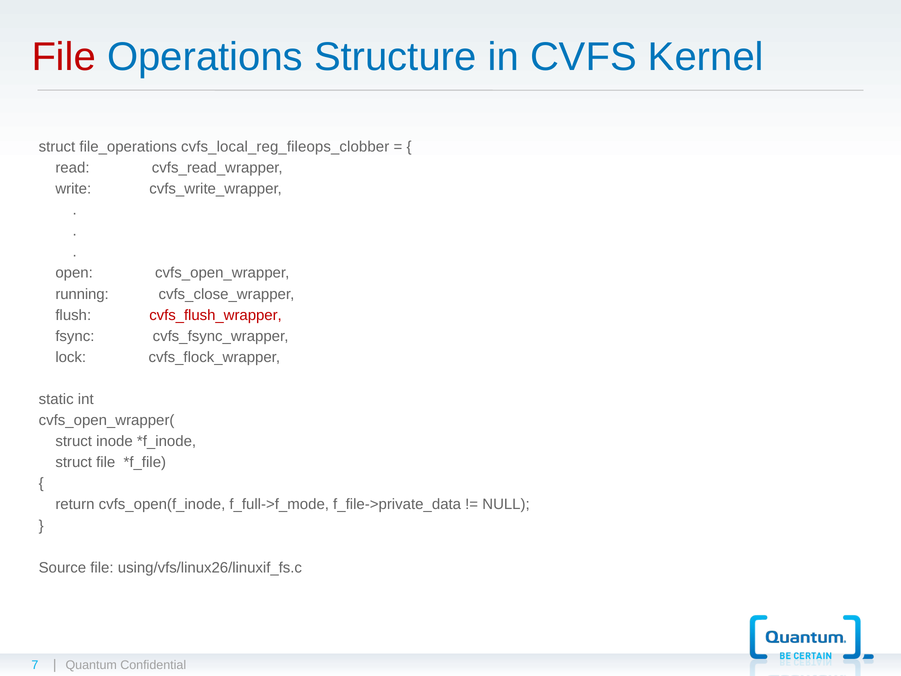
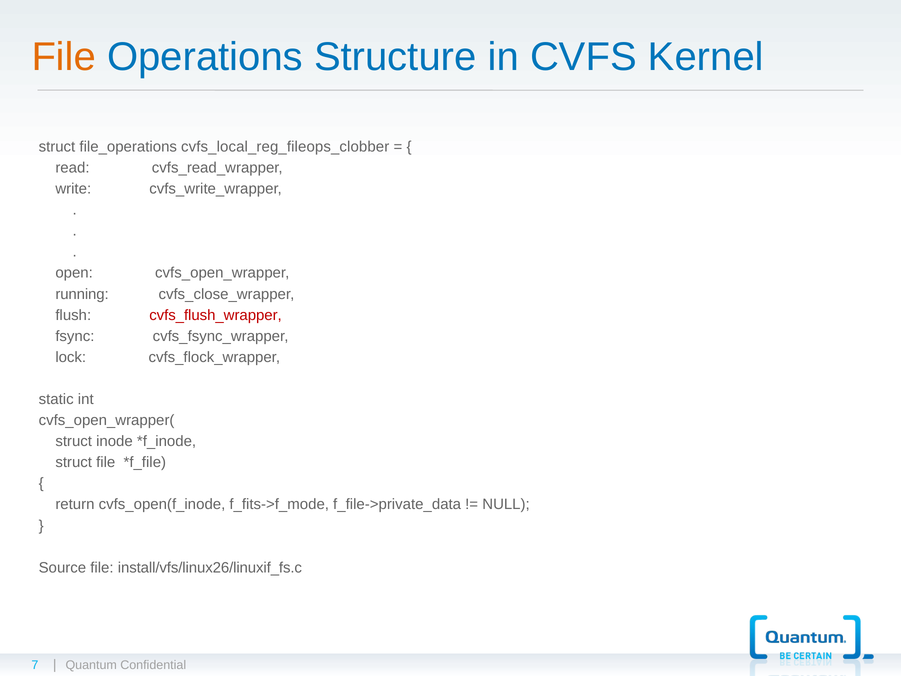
File colour: red -> orange (64, 57)
f_full->f_mode: f_full->f_mode -> f_fits->f_mode (279, 504)
using/vfs/linux26/linuxif_fs.c: using/vfs/linux26/linuxif_fs.c -> install/vfs/linux26/linuxif_fs.c (210, 567)
